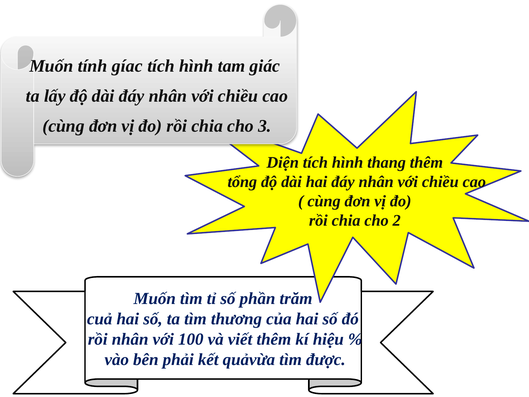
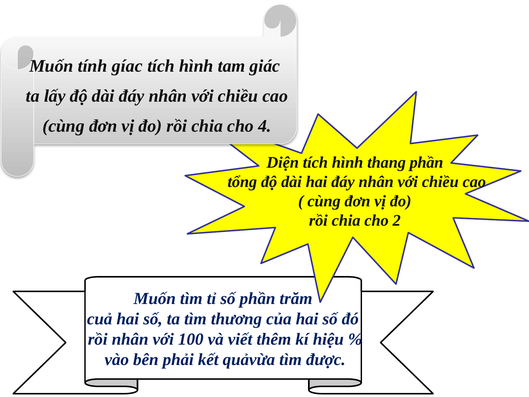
3: 3 -> 4 (265, 126)
thang thêm: thêm -> phần (426, 162)
